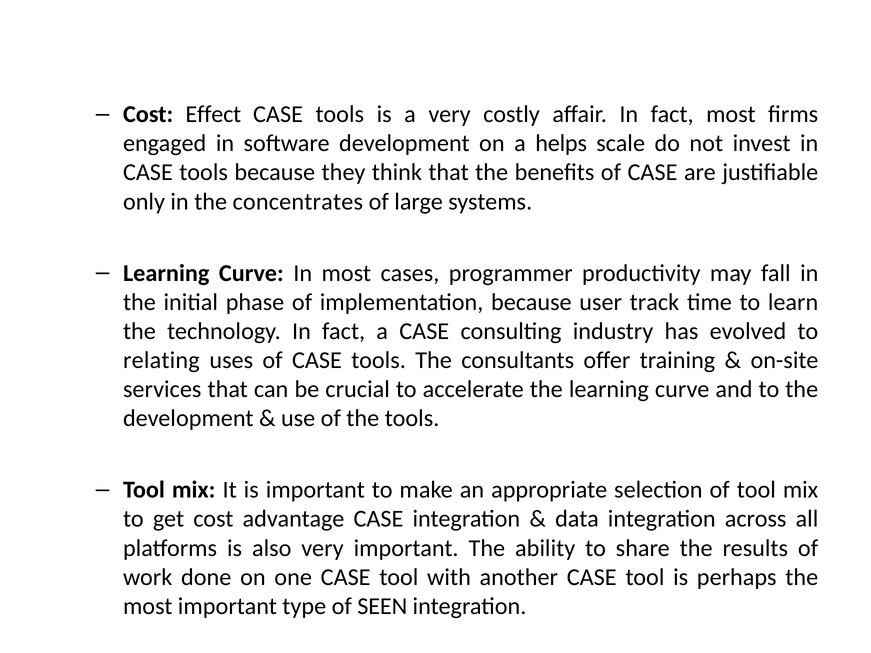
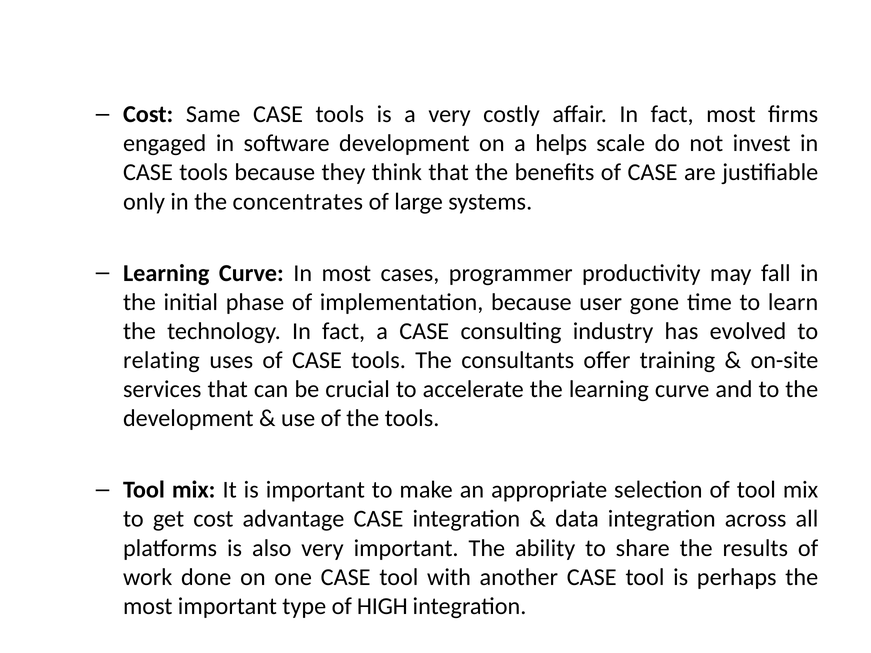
Effect: Effect -> Same (213, 114)
track: track -> gone (654, 302)
SEEN: SEEN -> HIGH (382, 606)
